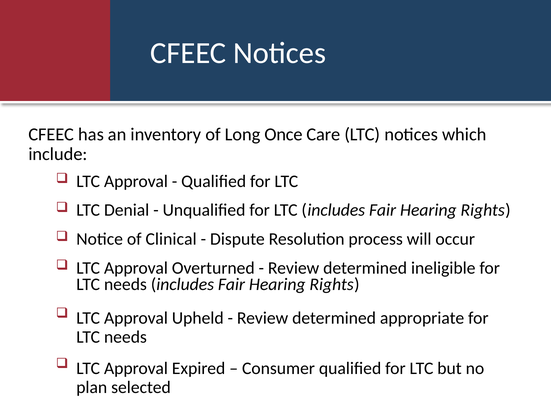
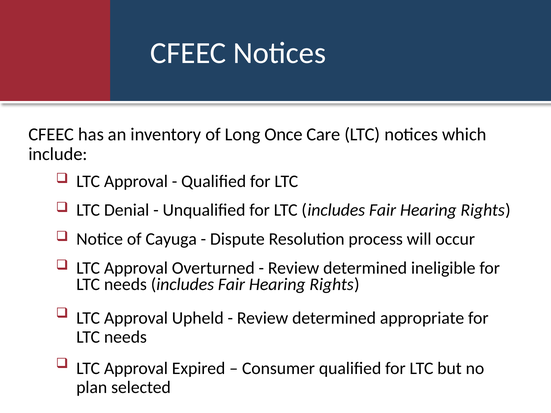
Clinical: Clinical -> Cayuga (171, 239)
